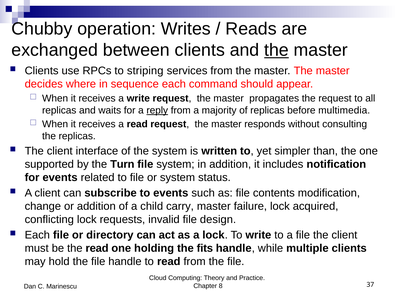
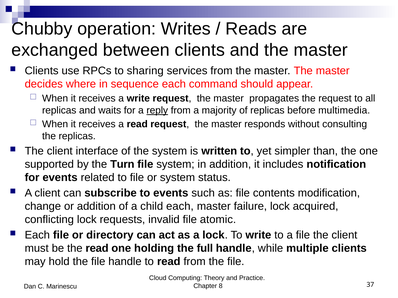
the underline: present -> none (276, 50)
striping: striping -> sharing (145, 71)
child carry: carry -> each (180, 207)
design: design -> atomic (218, 220)
fits: fits -> full (205, 249)
